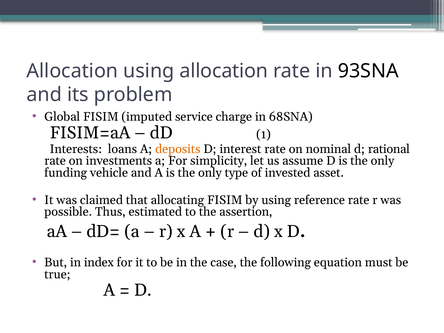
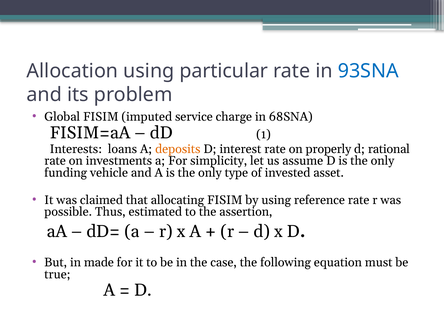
using allocation: allocation -> particular (224, 71)
93SNA colour: black -> blue (368, 71)
nominal: nominal -> properly (328, 149)
index: index -> made (99, 262)
